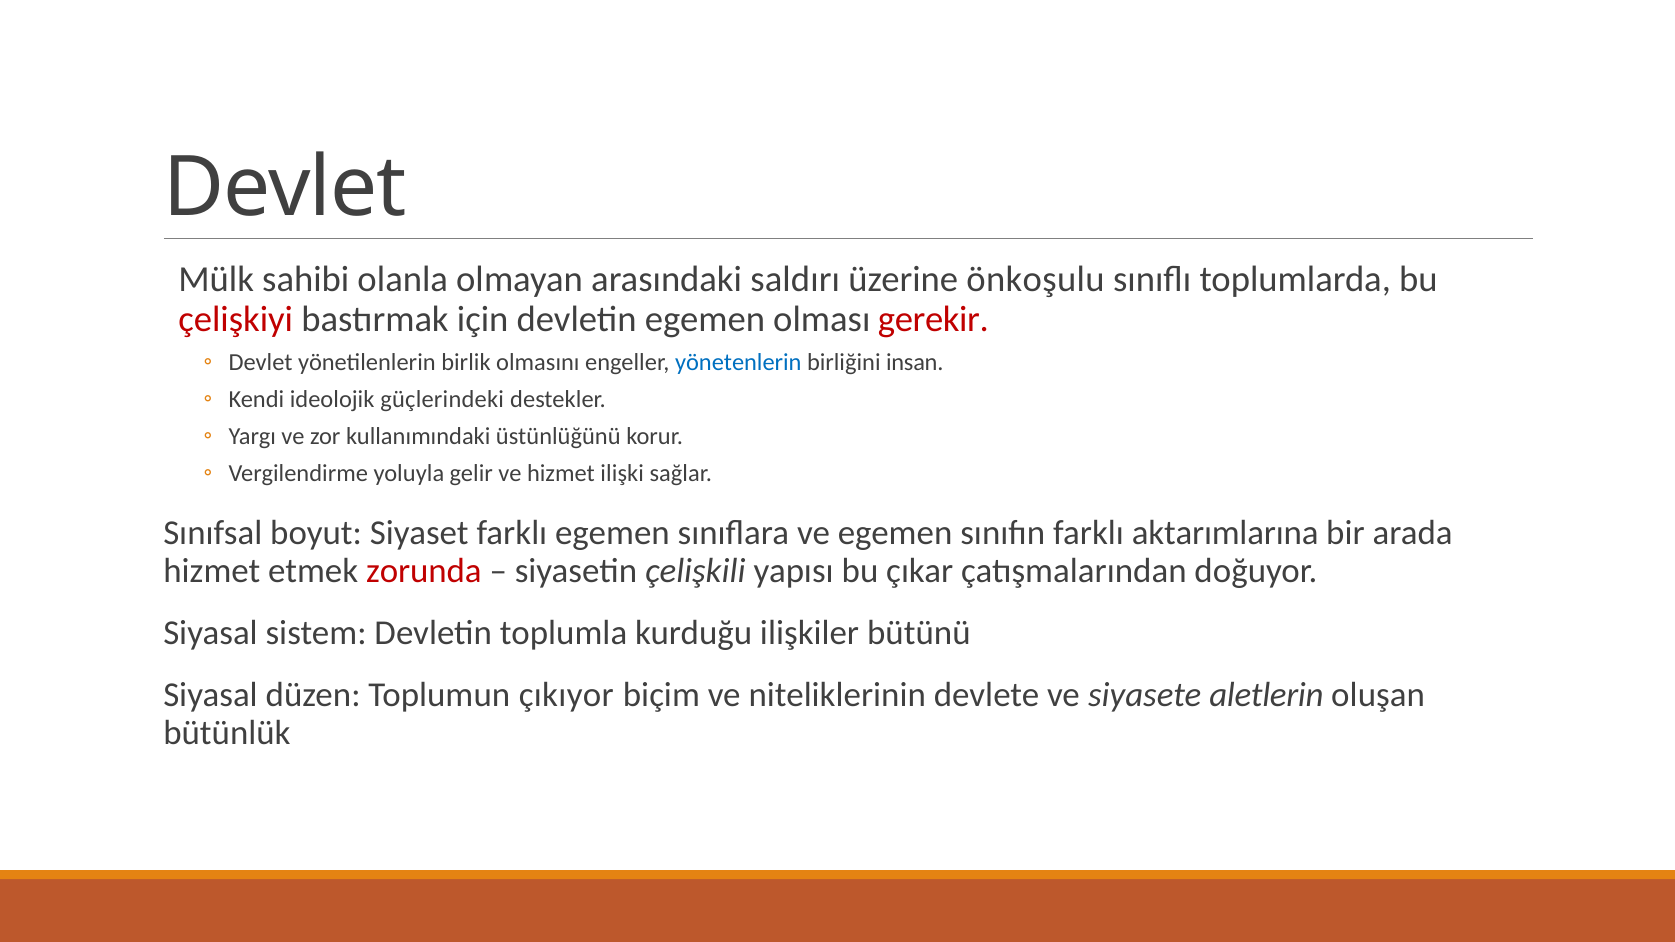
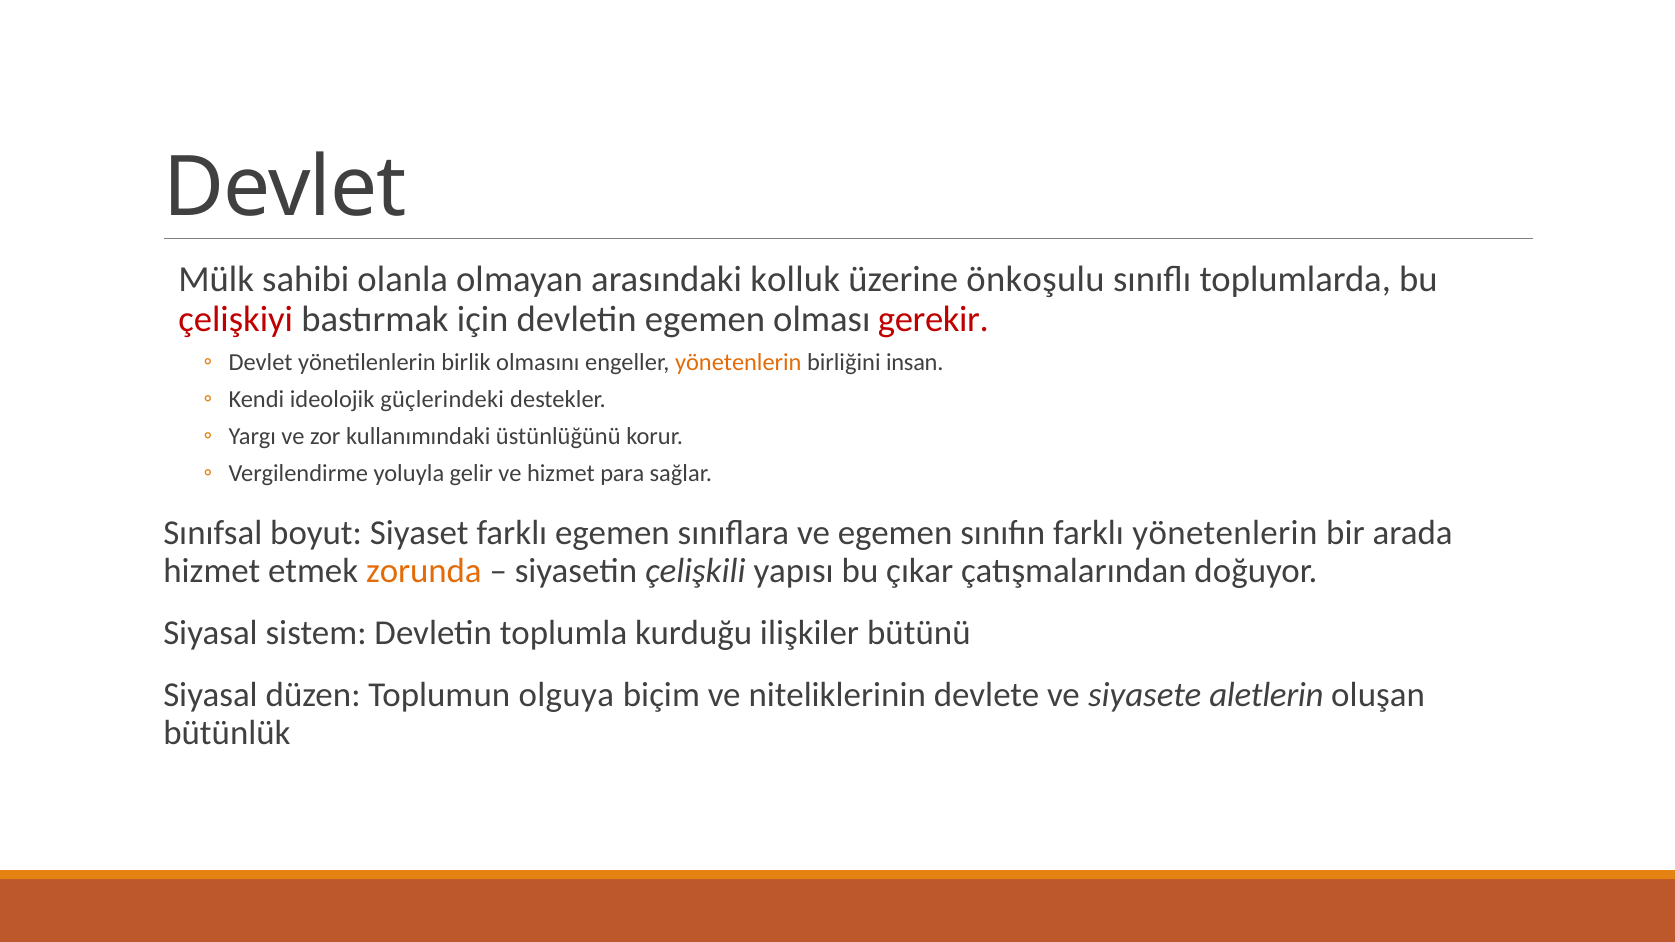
saldırı: saldırı -> kolluk (795, 279)
yönetenlerin colour: blue -> orange (738, 363)
ilişki: ilişki -> para (622, 473)
farklı aktarımlarına: aktarımlarına -> yönetenlerin (1225, 533)
zorunda colour: red -> orange (424, 571)
çıkıyor: çıkıyor -> olguya (566, 695)
